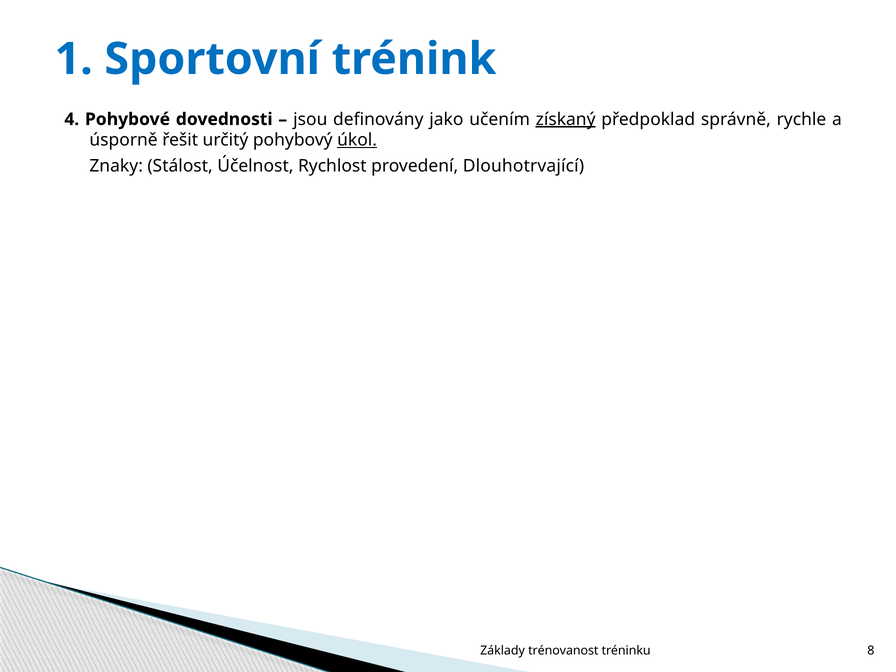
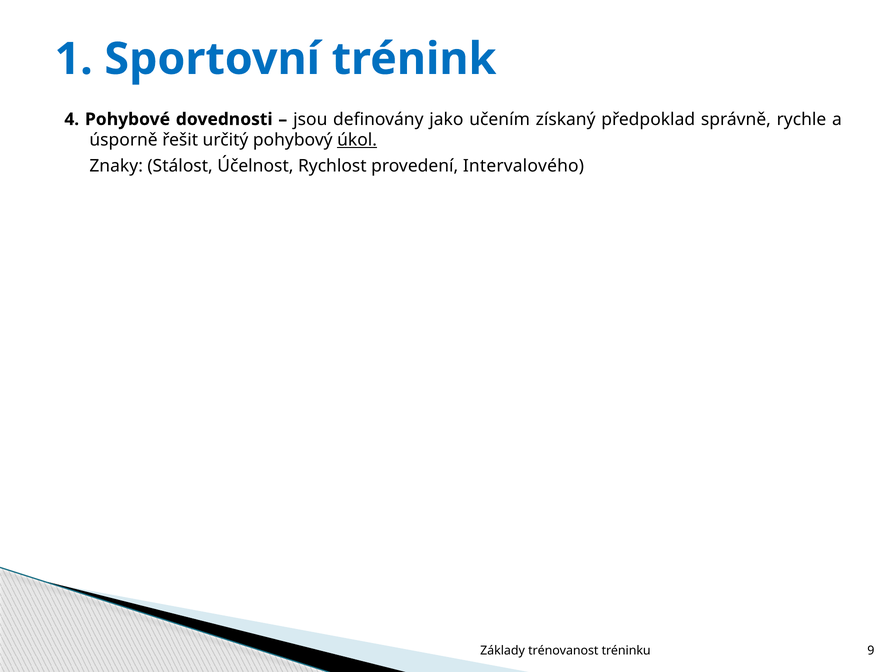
získaný underline: present -> none (566, 119)
Dlouhotrvající: Dlouhotrvající -> Intervalového (523, 166)
8: 8 -> 9 (871, 651)
